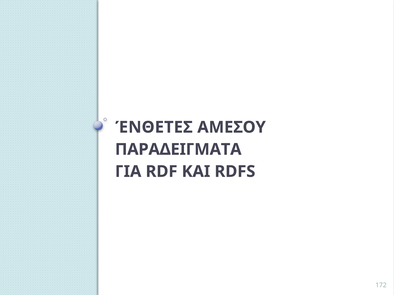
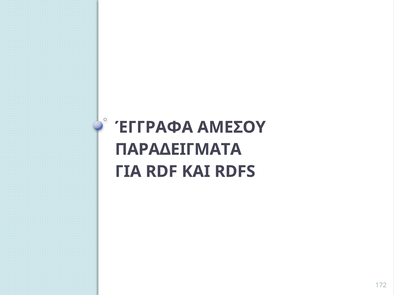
ΈΝΘΕΤΕΣ: ΈΝΘΕΤΕΣ -> ΈΓΓΡΑΦΑ (154, 127)
